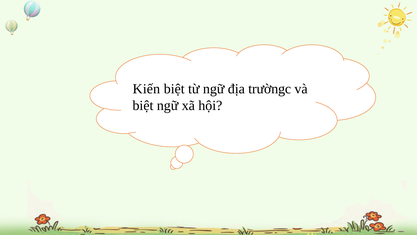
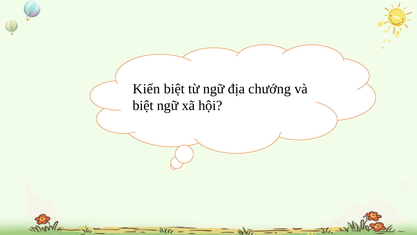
trườngc: trườngc -> chướng (270, 89)
